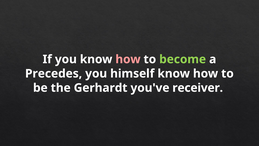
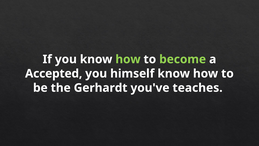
how colour: pink -> light green (128, 59)
Precedes: Precedes -> Accepted (54, 73)
receiver: receiver -> teaches (198, 88)
